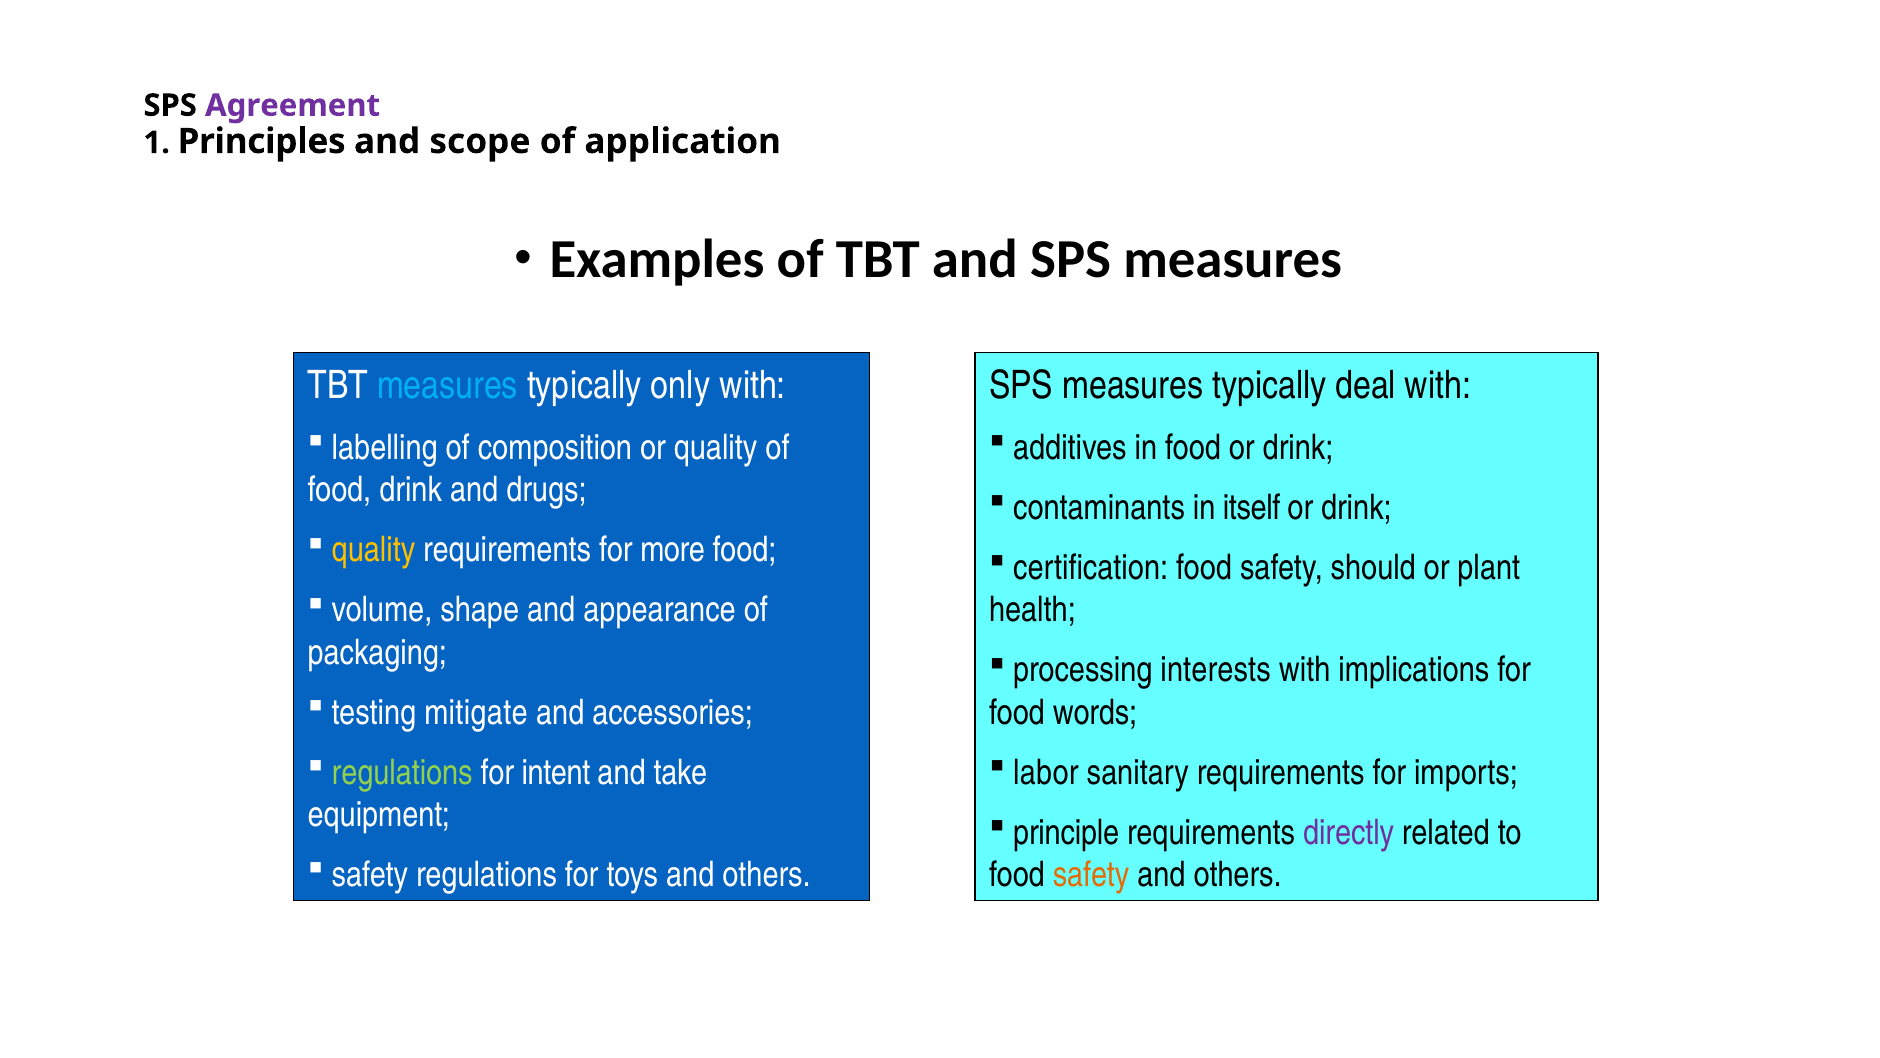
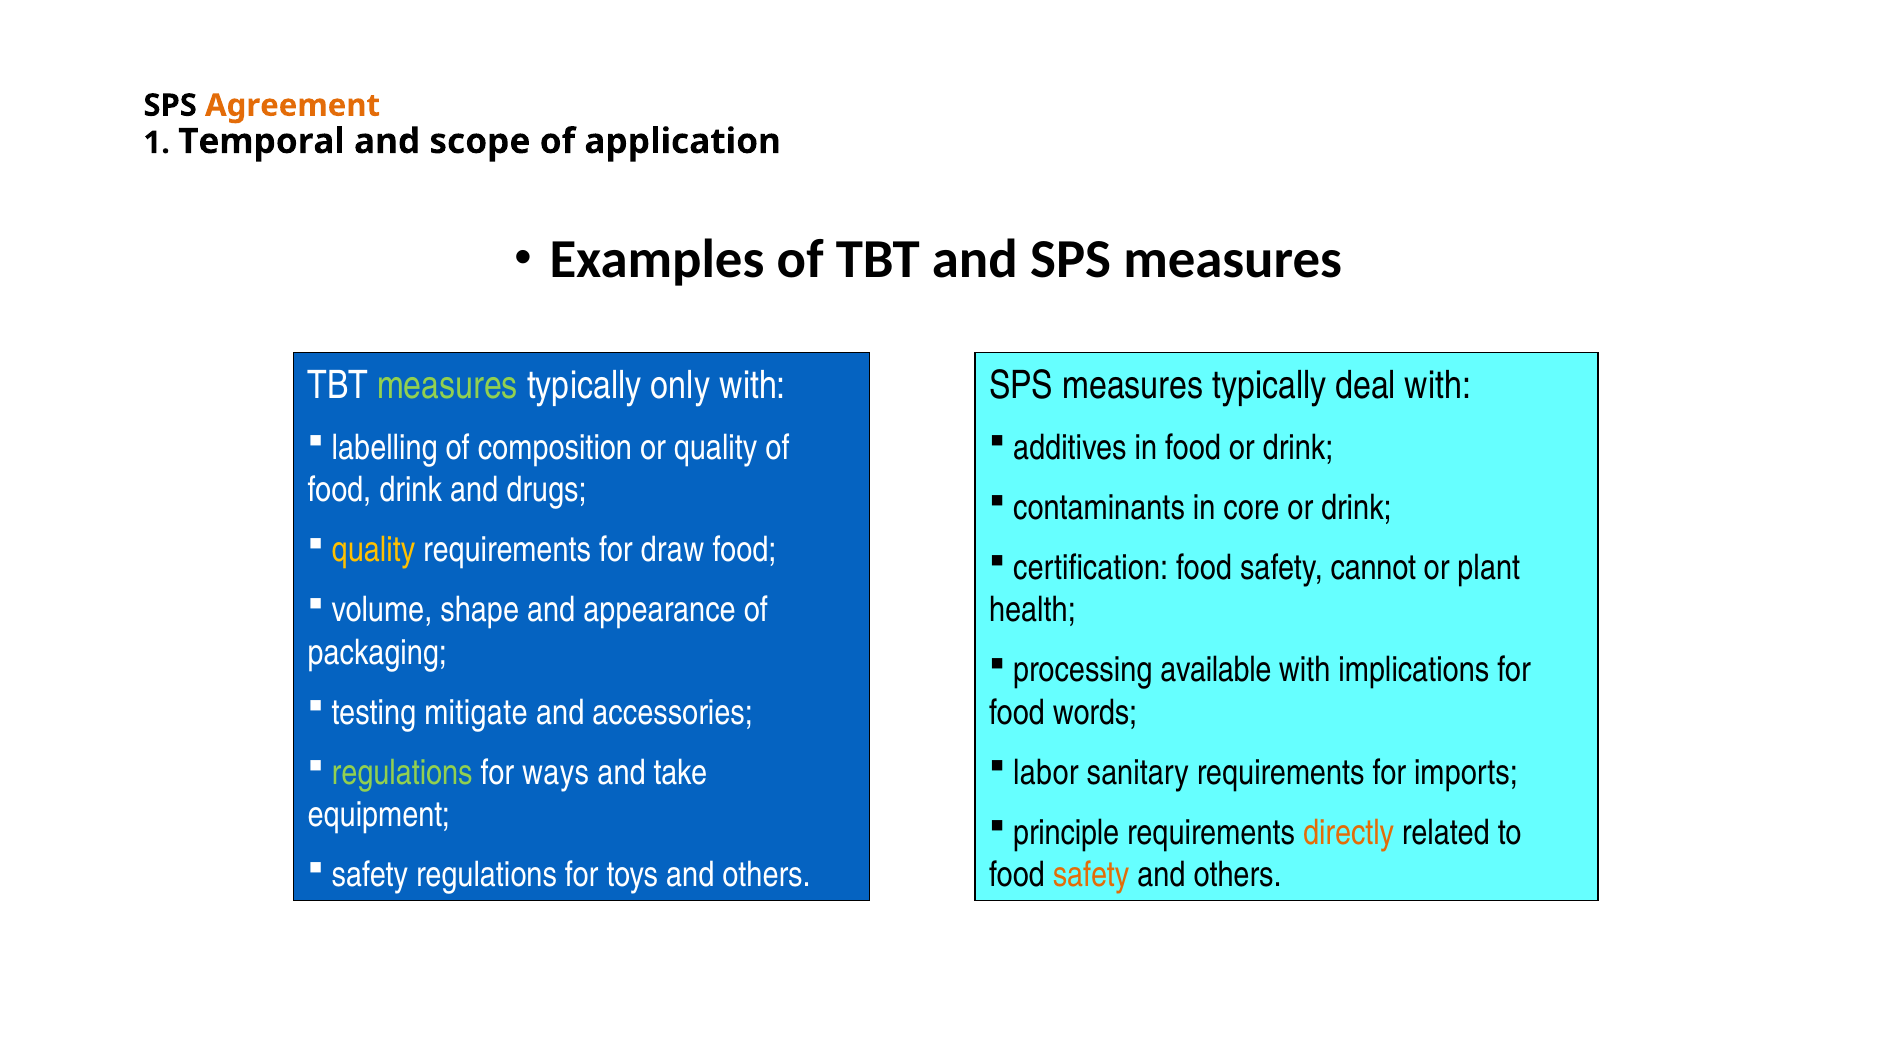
Agreement colour: purple -> orange (293, 105)
Principles: Principles -> Temporal (261, 141)
measures colour: light blue -> light green (448, 386)
itself: itself -> core (1252, 508)
more: more -> draw (672, 550)
should: should -> cannot (1373, 568)
interests: interests -> available (1216, 670)
intent: intent -> ways (556, 772)
directly colour: purple -> orange (1349, 832)
